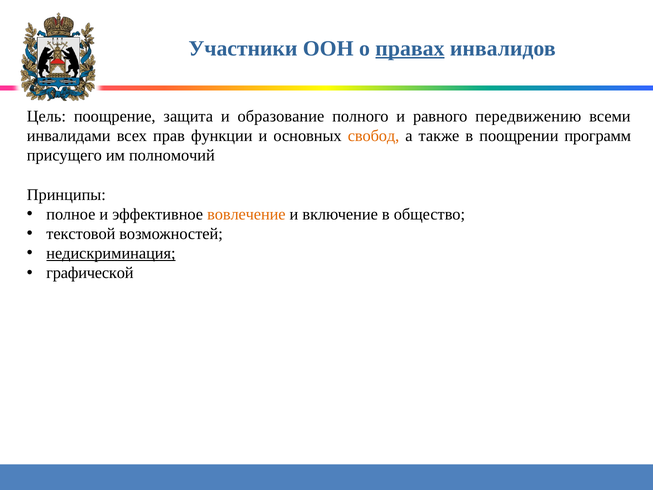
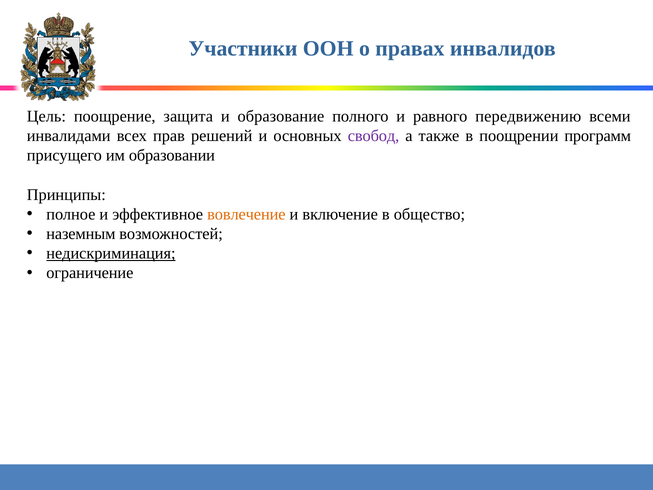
правах underline: present -> none (410, 48)
функции: функции -> решений (222, 136)
свобод colour: orange -> purple (374, 136)
полномочий: полномочий -> образовании (172, 155)
текстовой: текстовой -> наземным (81, 234)
графической: графической -> ограничение (90, 273)
